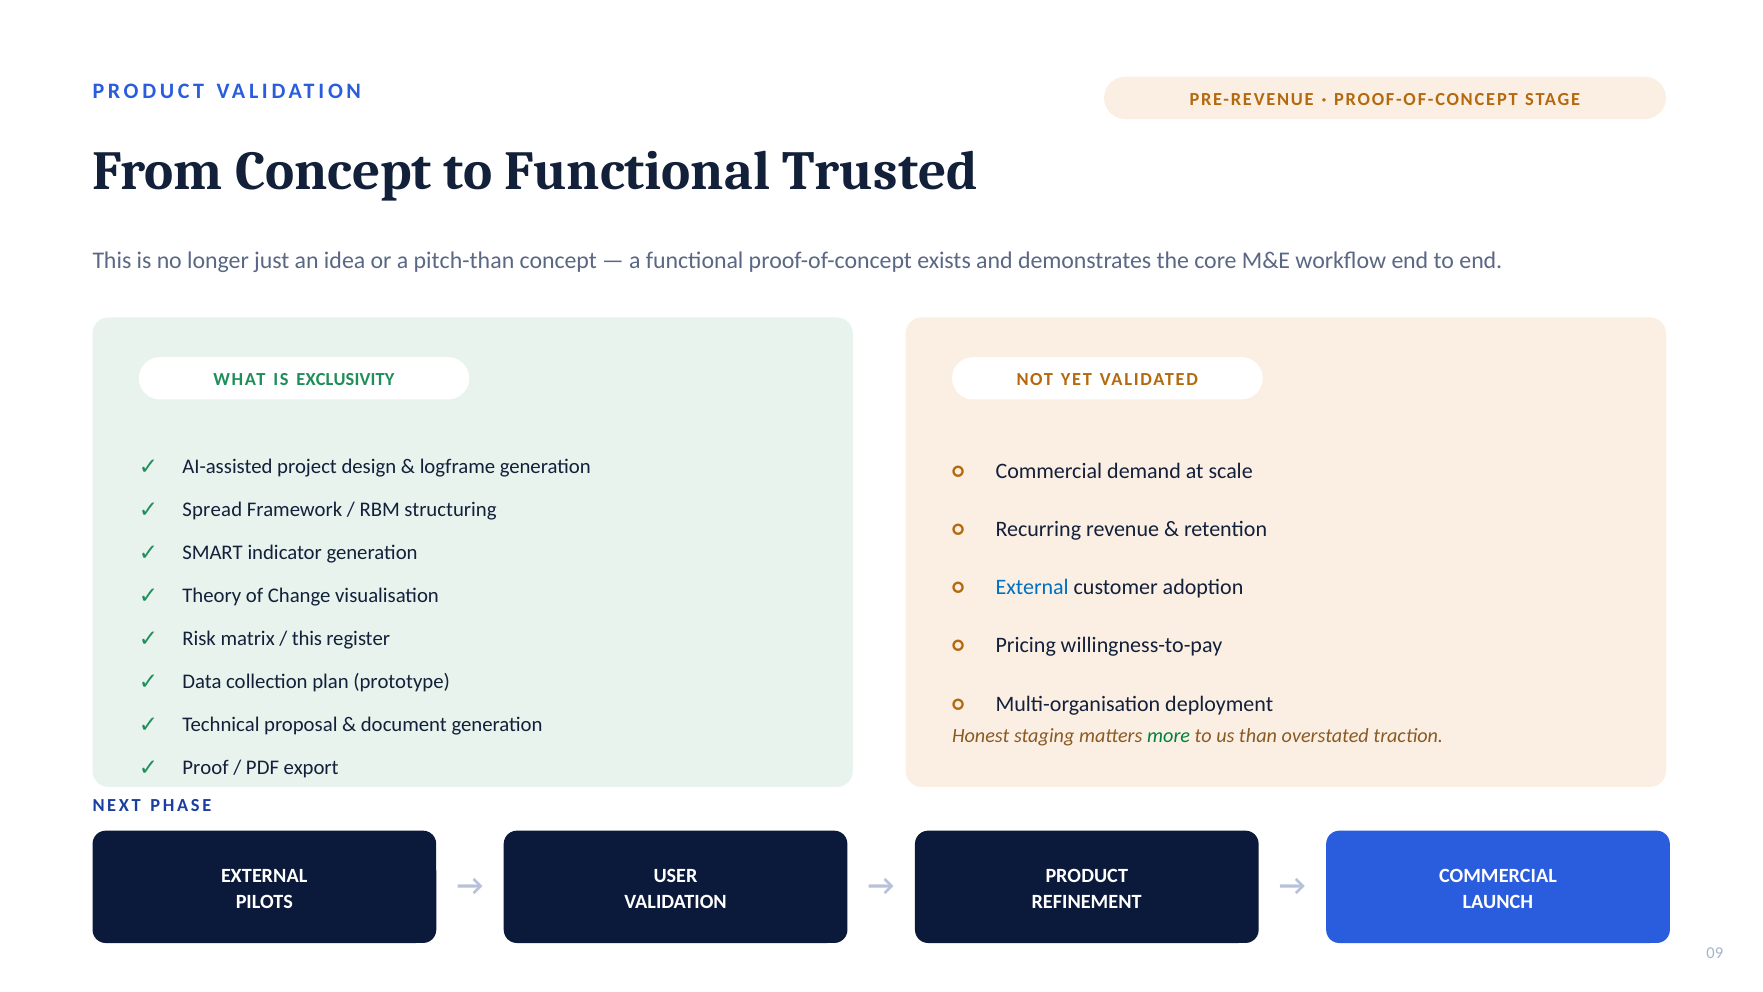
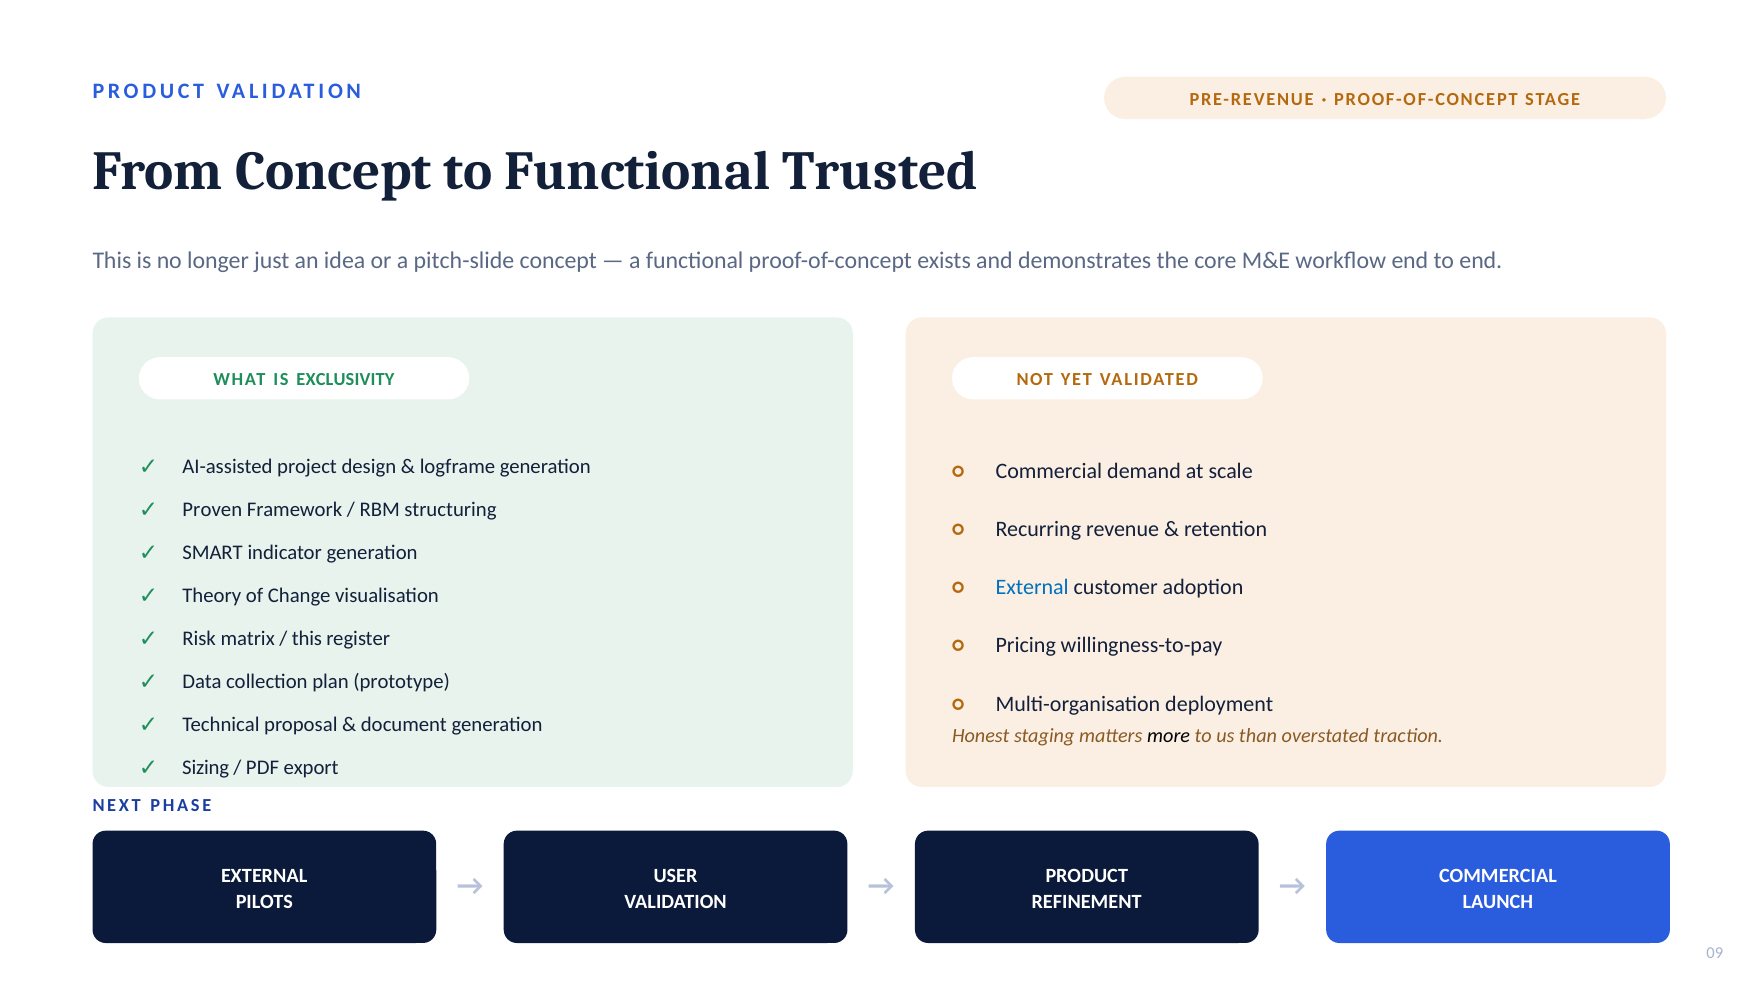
pitch-than: pitch-than -> pitch-slide (464, 260)
Spread: Spread -> Proven (212, 510)
more colour: green -> black (1169, 736)
Proof: Proof -> Sizing (206, 768)
